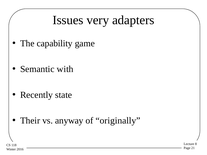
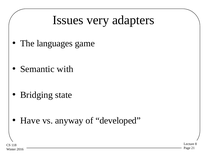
capability: capability -> languages (55, 43)
Recently: Recently -> Bridging (37, 95)
Their: Their -> Have (30, 121)
originally: originally -> developed (118, 121)
